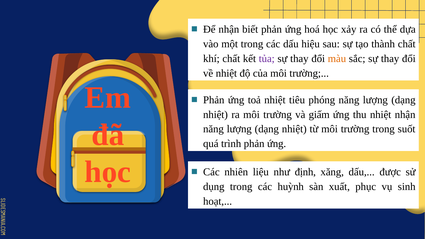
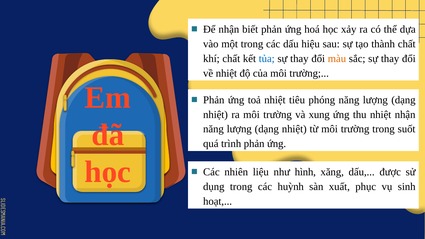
tủa colour: purple -> blue (267, 59)
giấm: giấm -> xung (319, 115)
định: định -> hình (305, 172)
